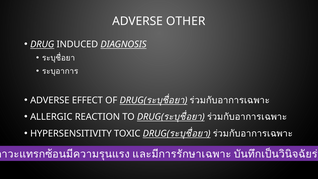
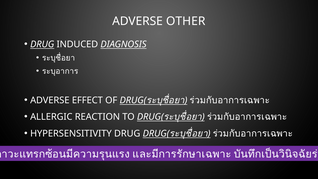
HYPERSENSITIVITY TOXIC: TOXIC -> DRUG (127, 133)
